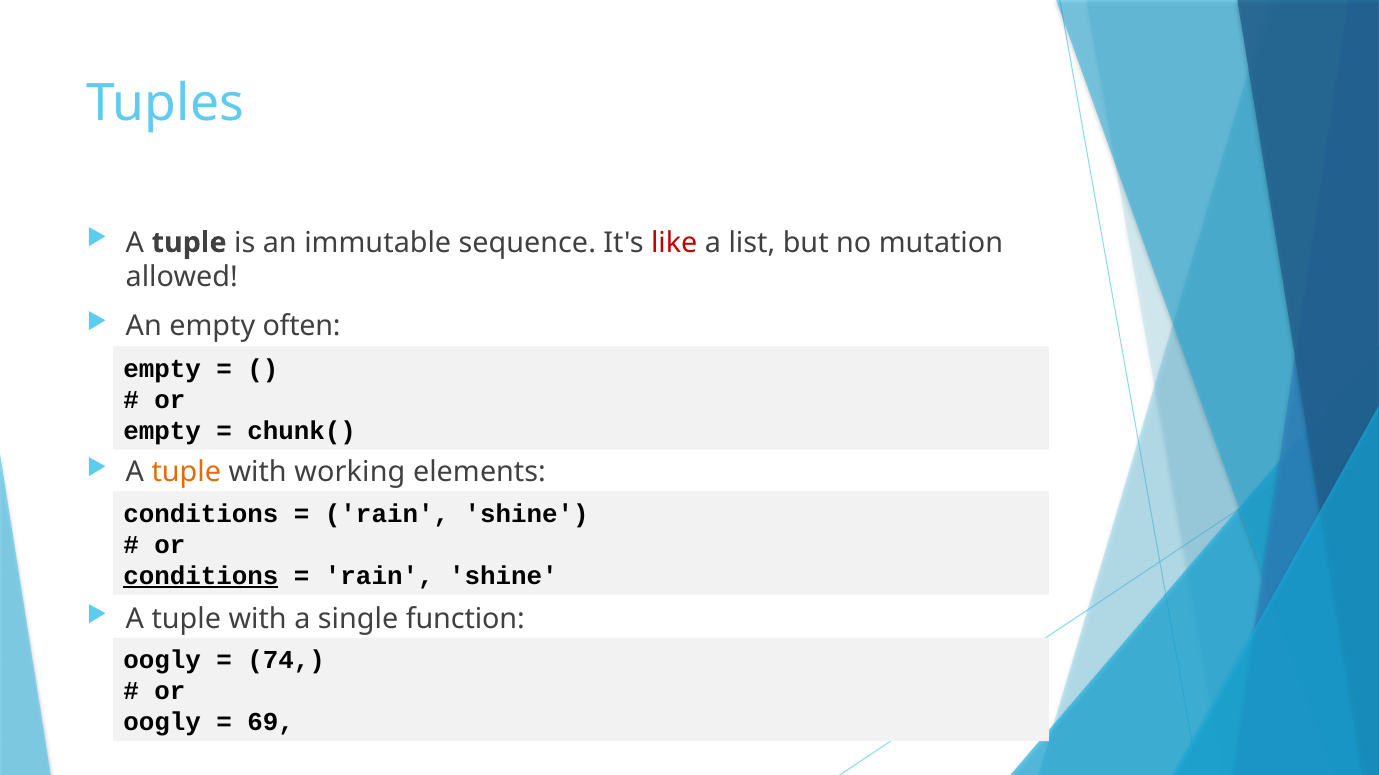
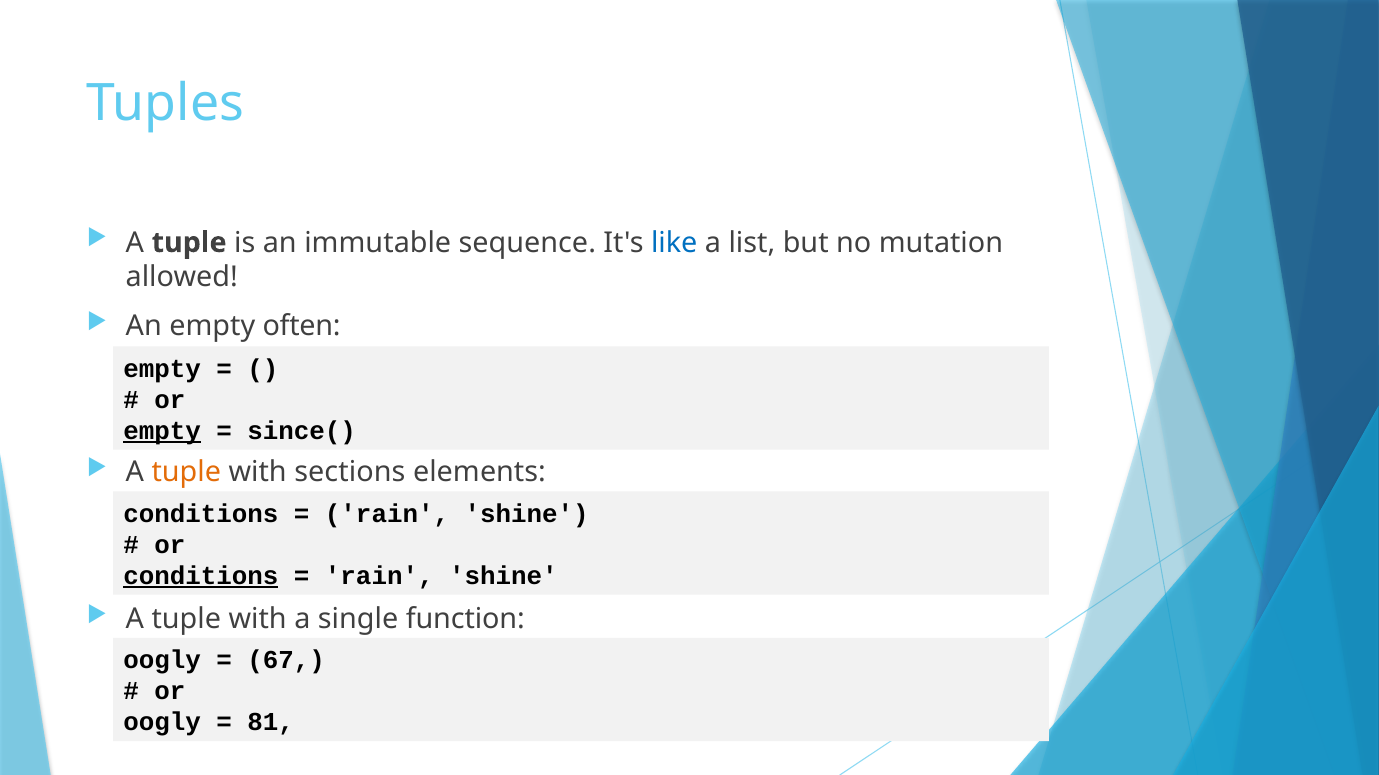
like colour: red -> blue (674, 243)
empty underline: none -> present (162, 431)
chunk(: chunk( -> since( (302, 431)
working: working -> sections (350, 473)
74: 74 -> 67 (286, 661)
69: 69 -> 81 (271, 723)
